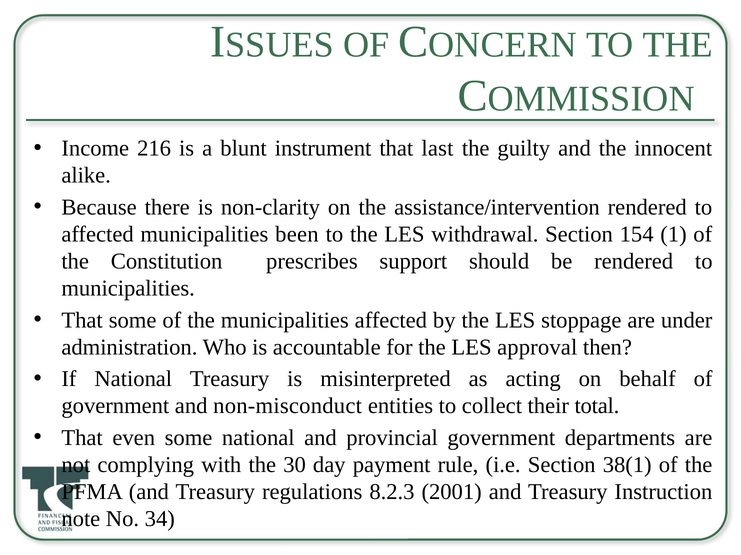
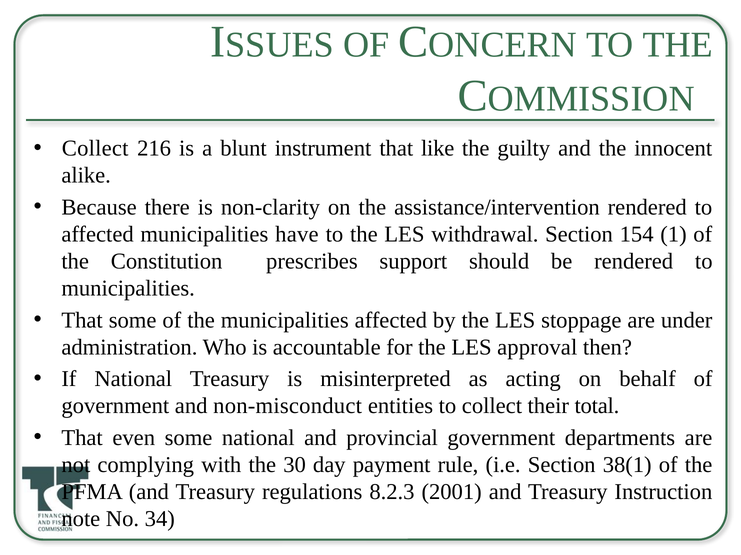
Income: Income -> Collect (95, 149)
last: last -> like (438, 149)
been: been -> have (297, 235)
